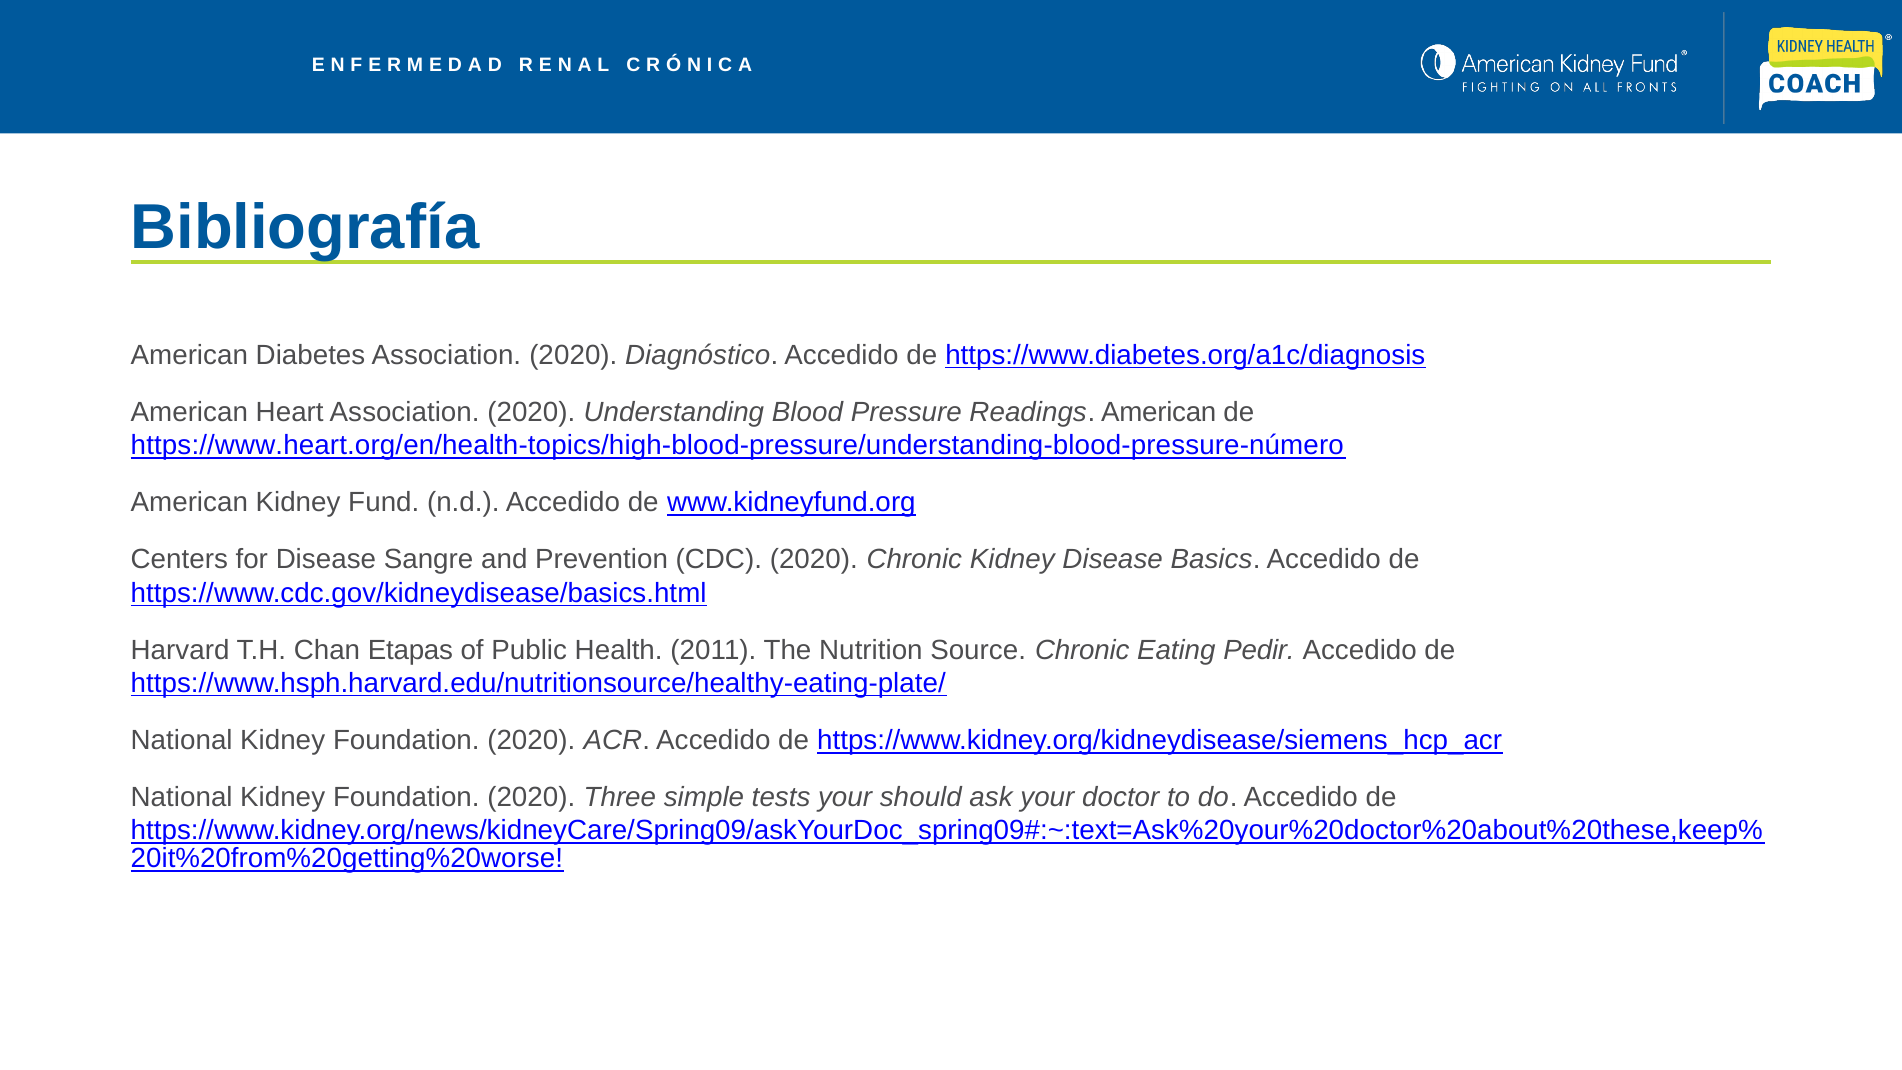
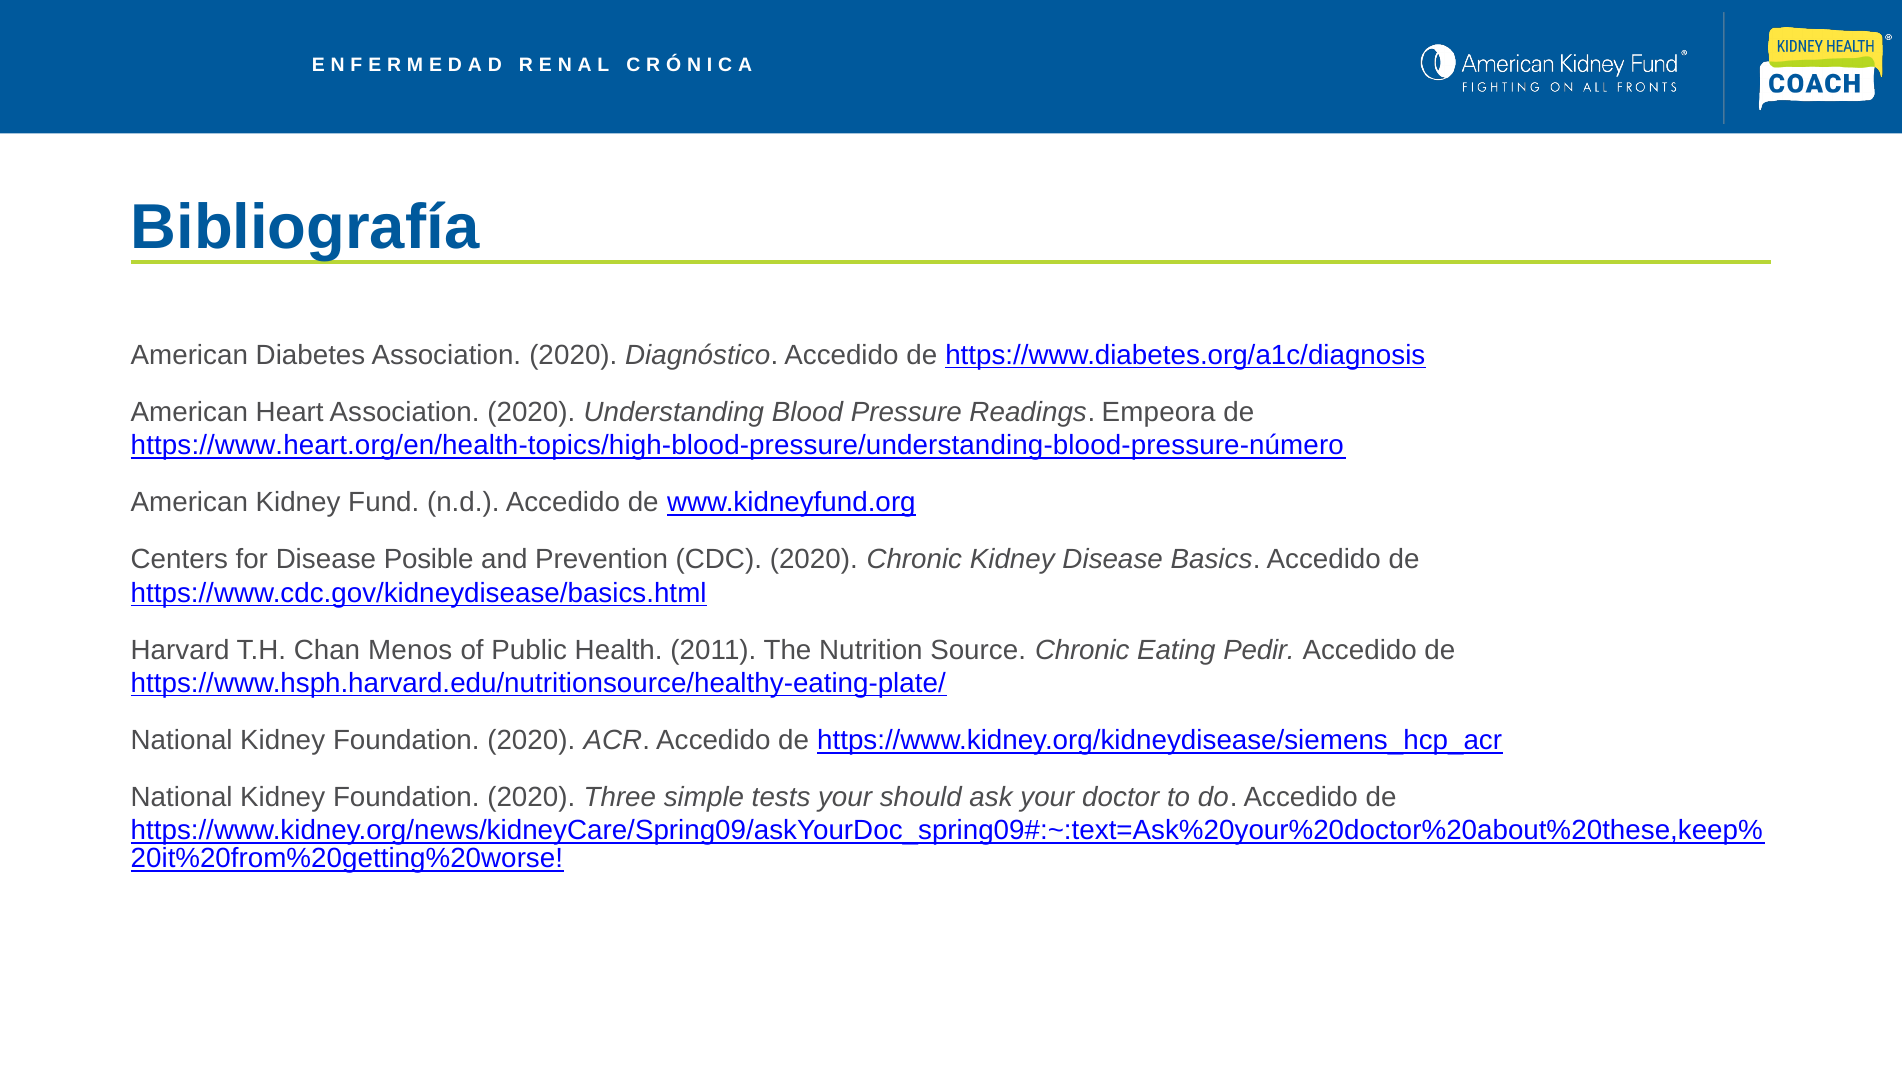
Readings American: American -> Empeora (1159, 412)
Sangre: Sangre -> Posible (429, 560)
Etapas: Etapas -> Menos (410, 650)
